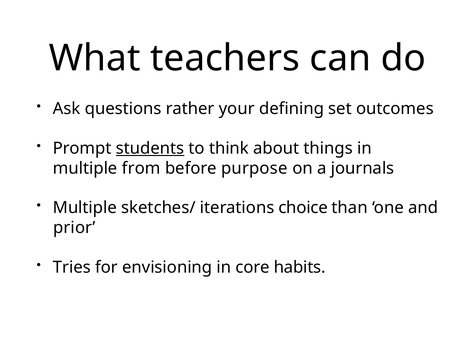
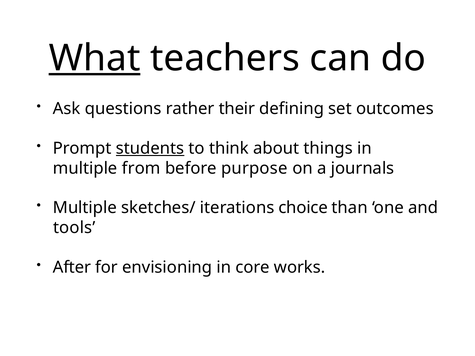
What underline: none -> present (95, 58)
your: your -> their (237, 109)
prior: prior -> tools (74, 228)
Tries: Tries -> After (72, 267)
habits: habits -> works (300, 267)
